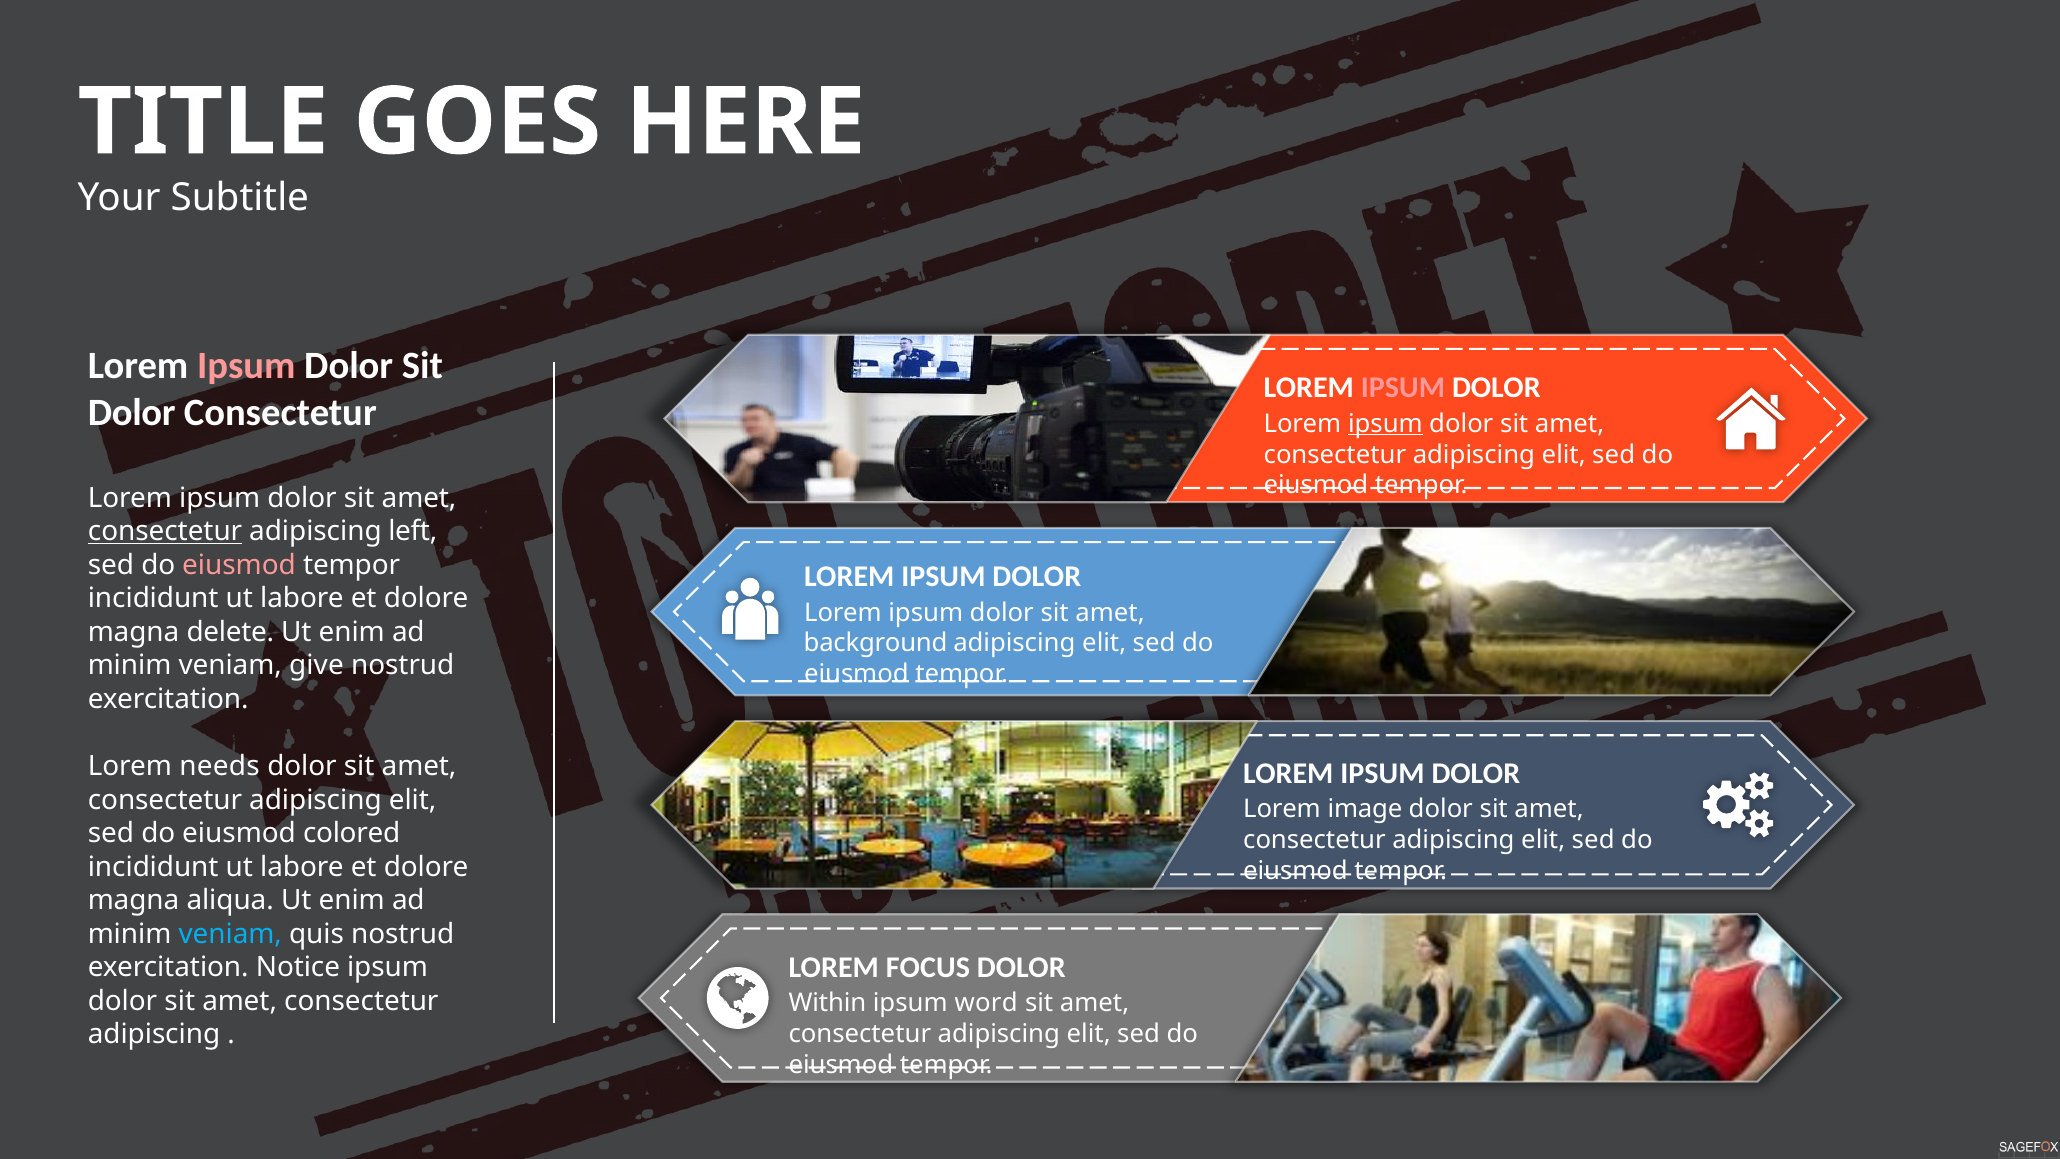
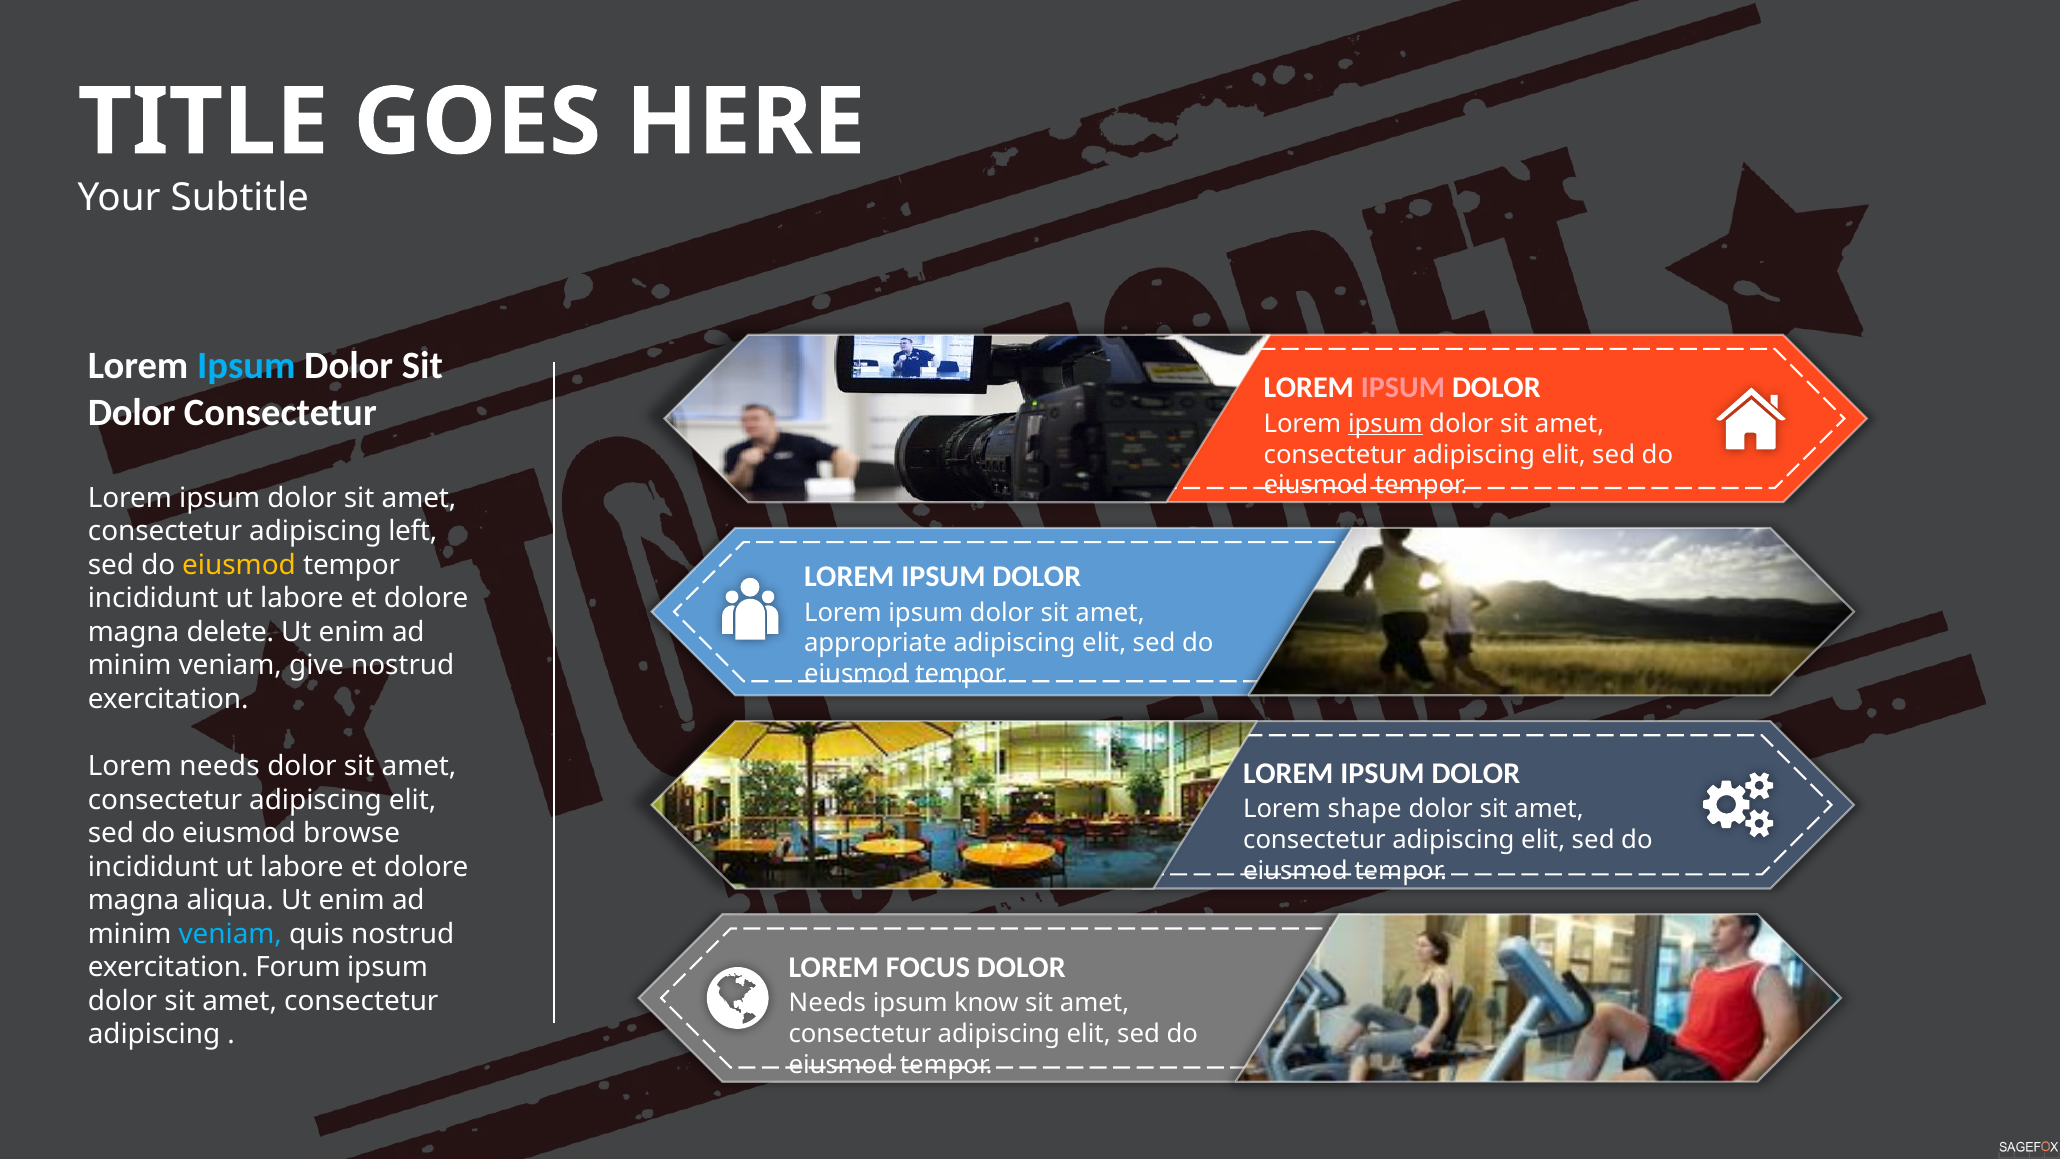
Ipsum colour: pink -> light blue (246, 366)
consectetur underline: present -> none (165, 532)
eiusmod colour: pink -> yellow (239, 565)
background: background -> appropriate (875, 643)
image: image -> shape (1365, 809)
colored: colored -> browse (352, 833)
Notice: Notice -> Forum (298, 967)
Within: Within -> Needs (827, 1003)
word: word -> know (986, 1003)
